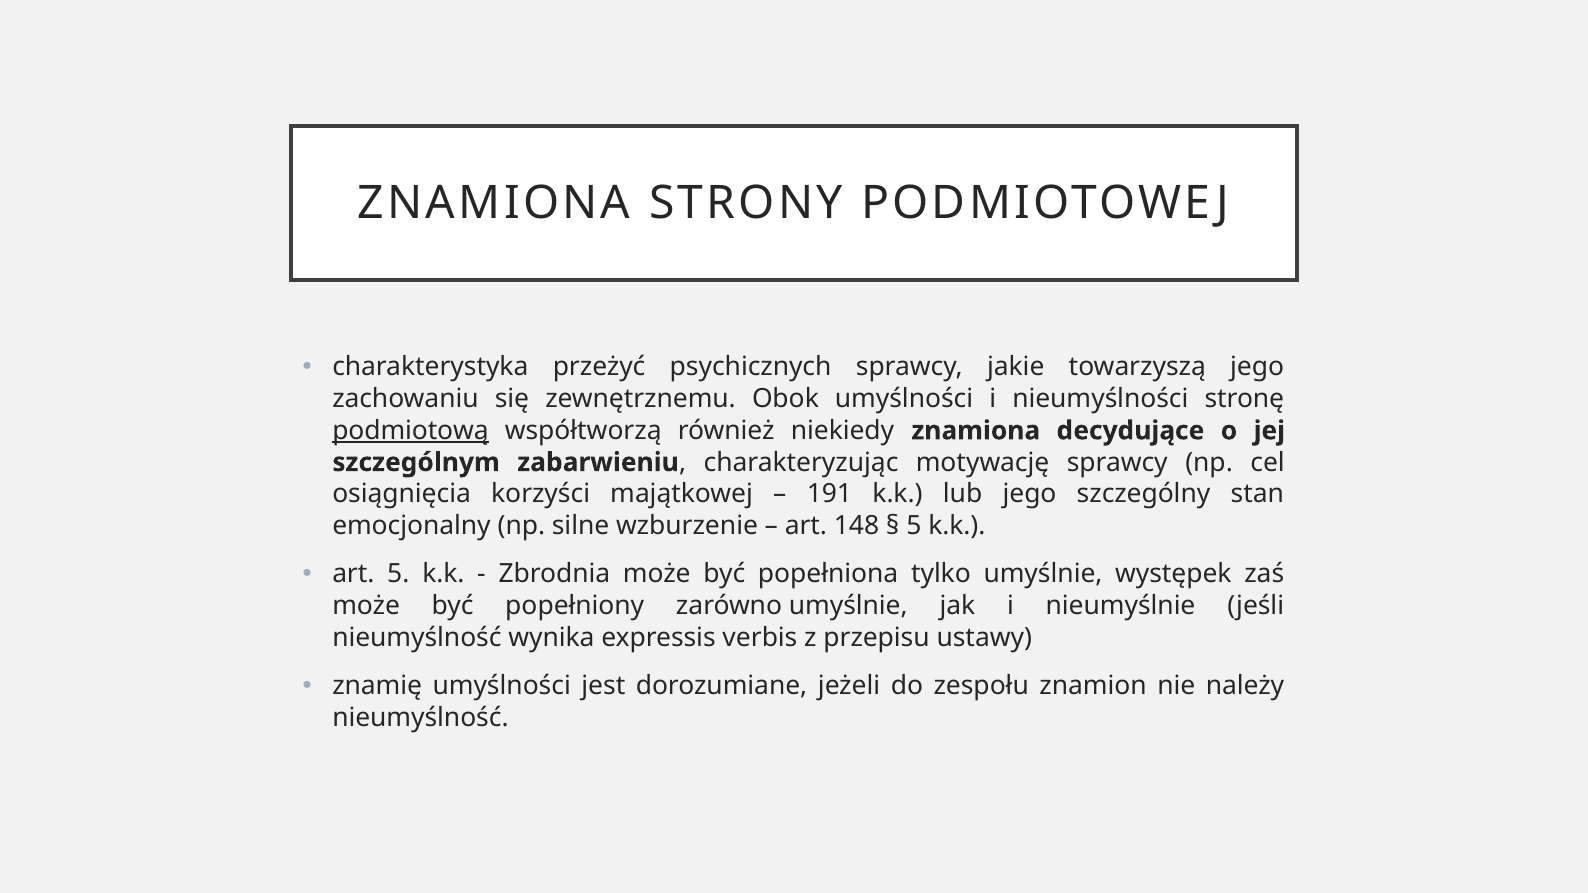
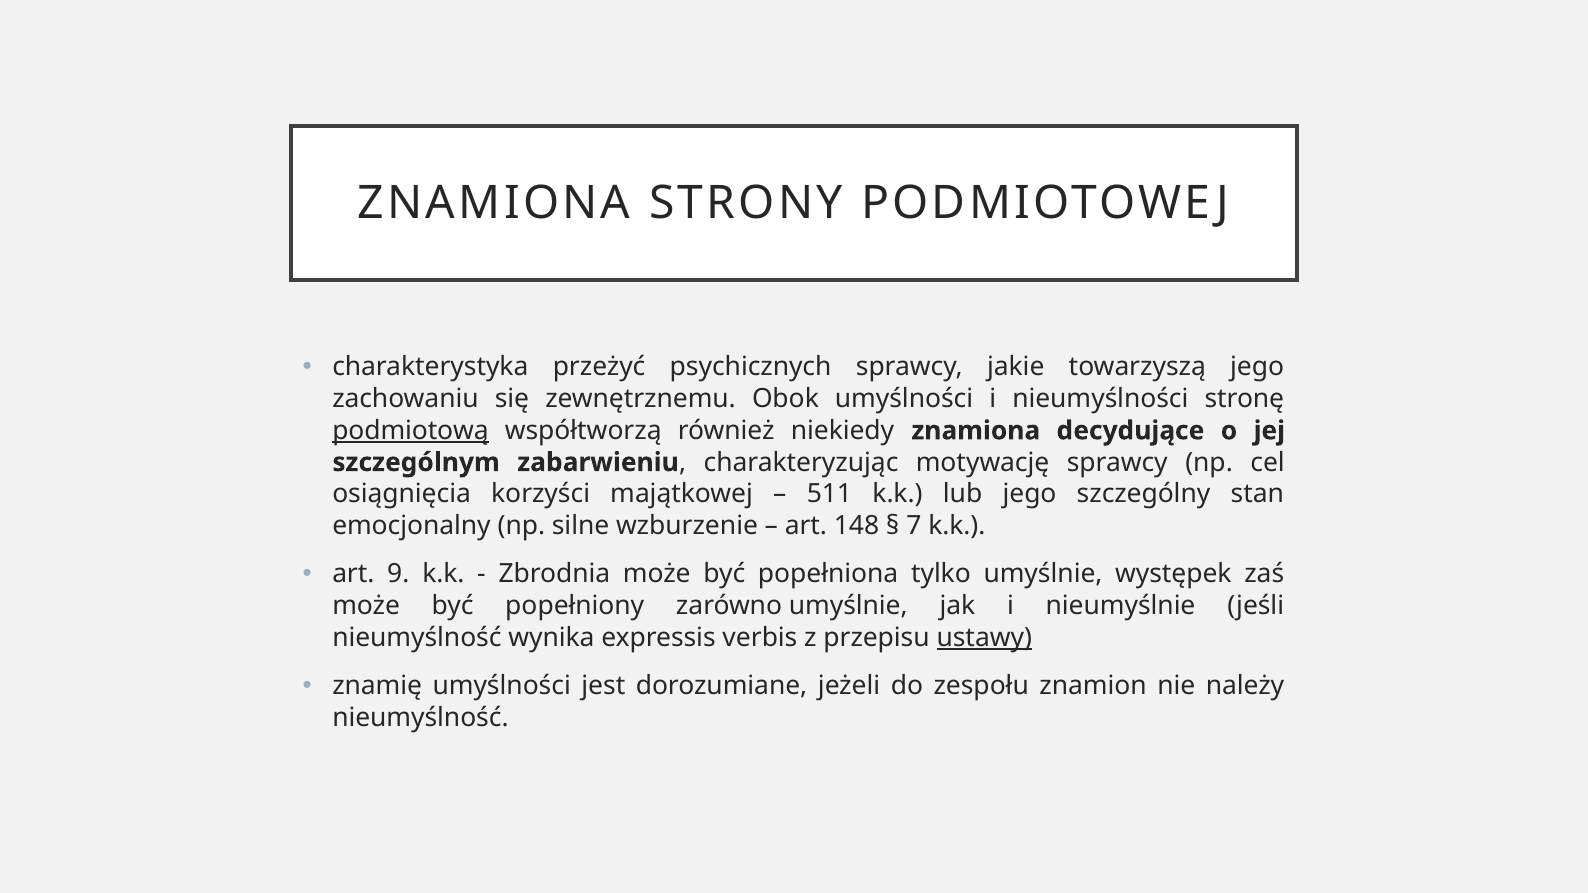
191: 191 -> 511 (829, 494)
5: 5 -> 7 (914, 526)
art 5: 5 -> 9 (398, 574)
ustawy underline: none -> present (984, 638)
